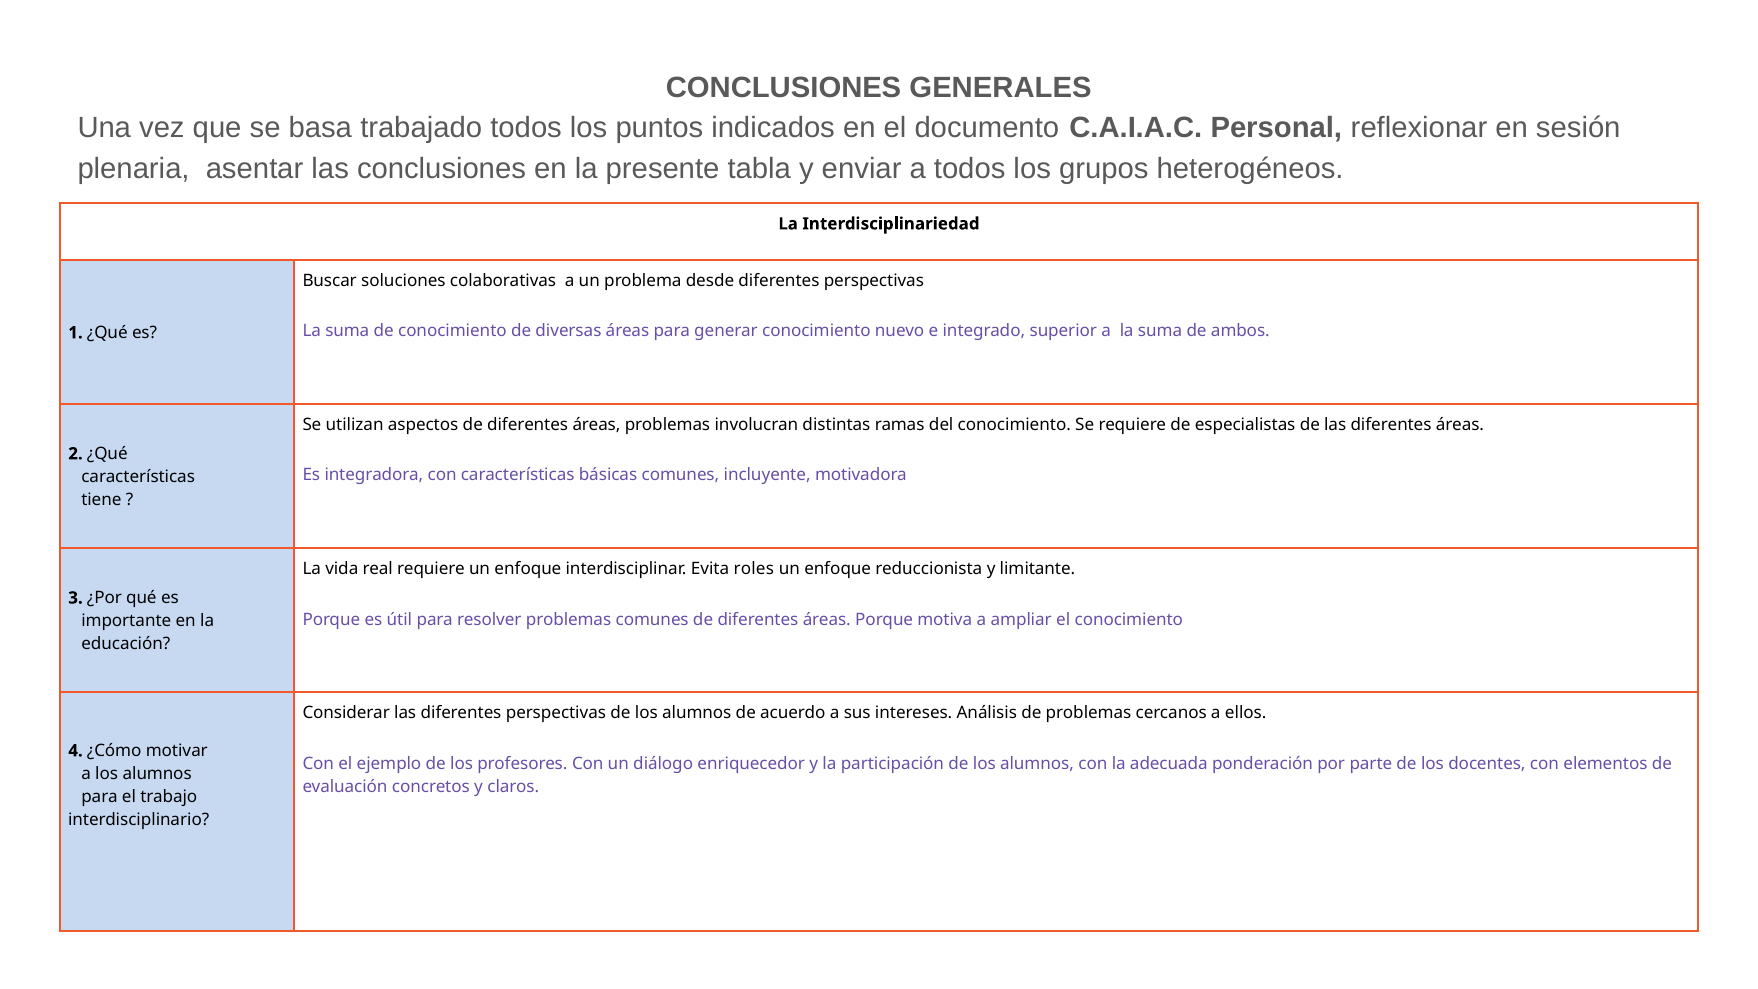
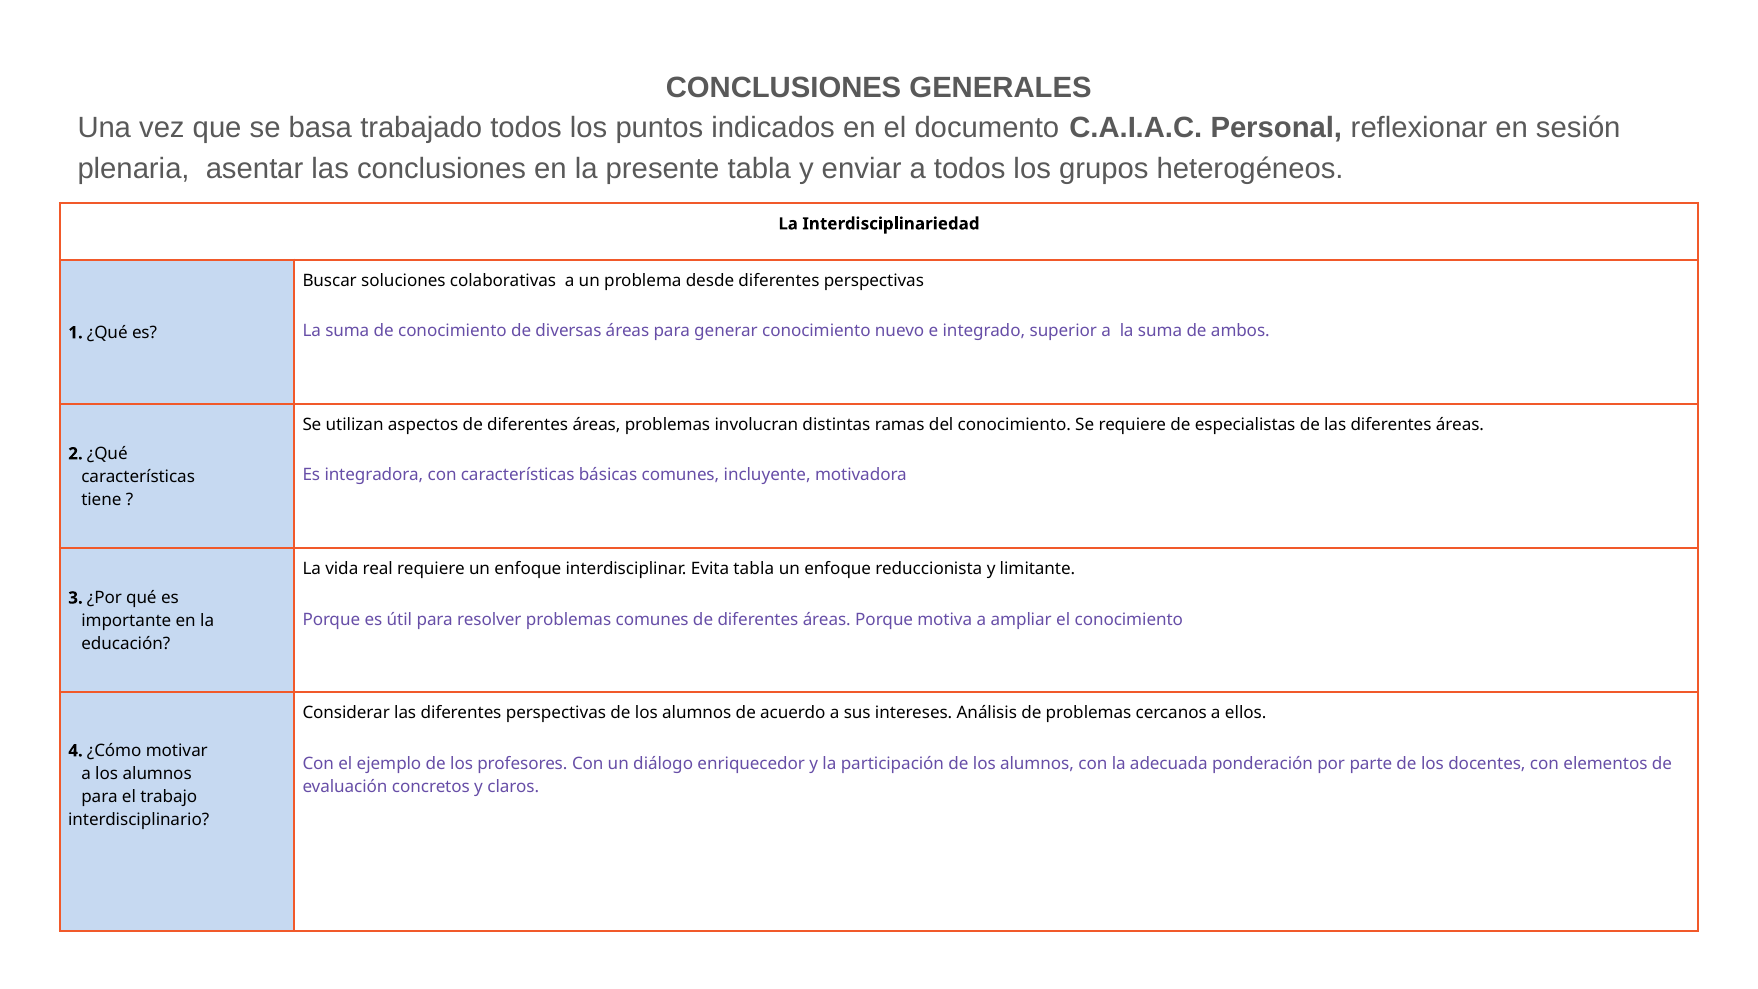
Evita roles: roles -> tabla (754, 569)
